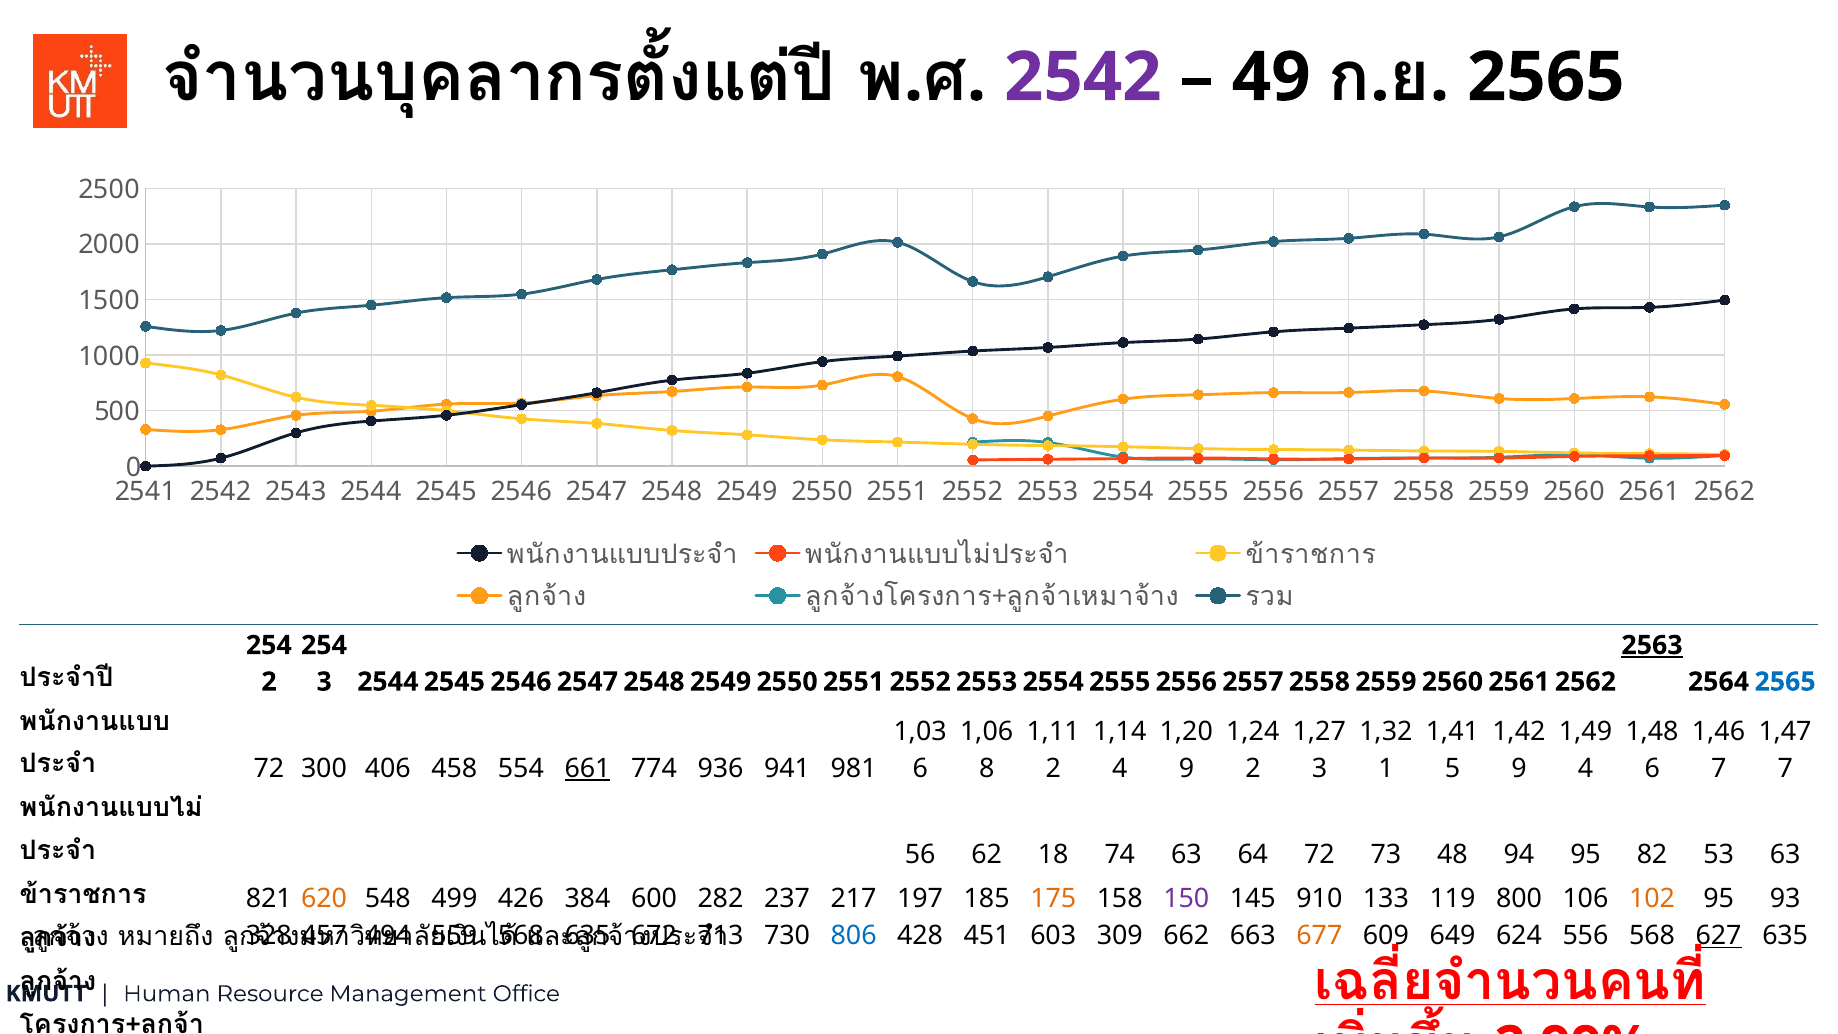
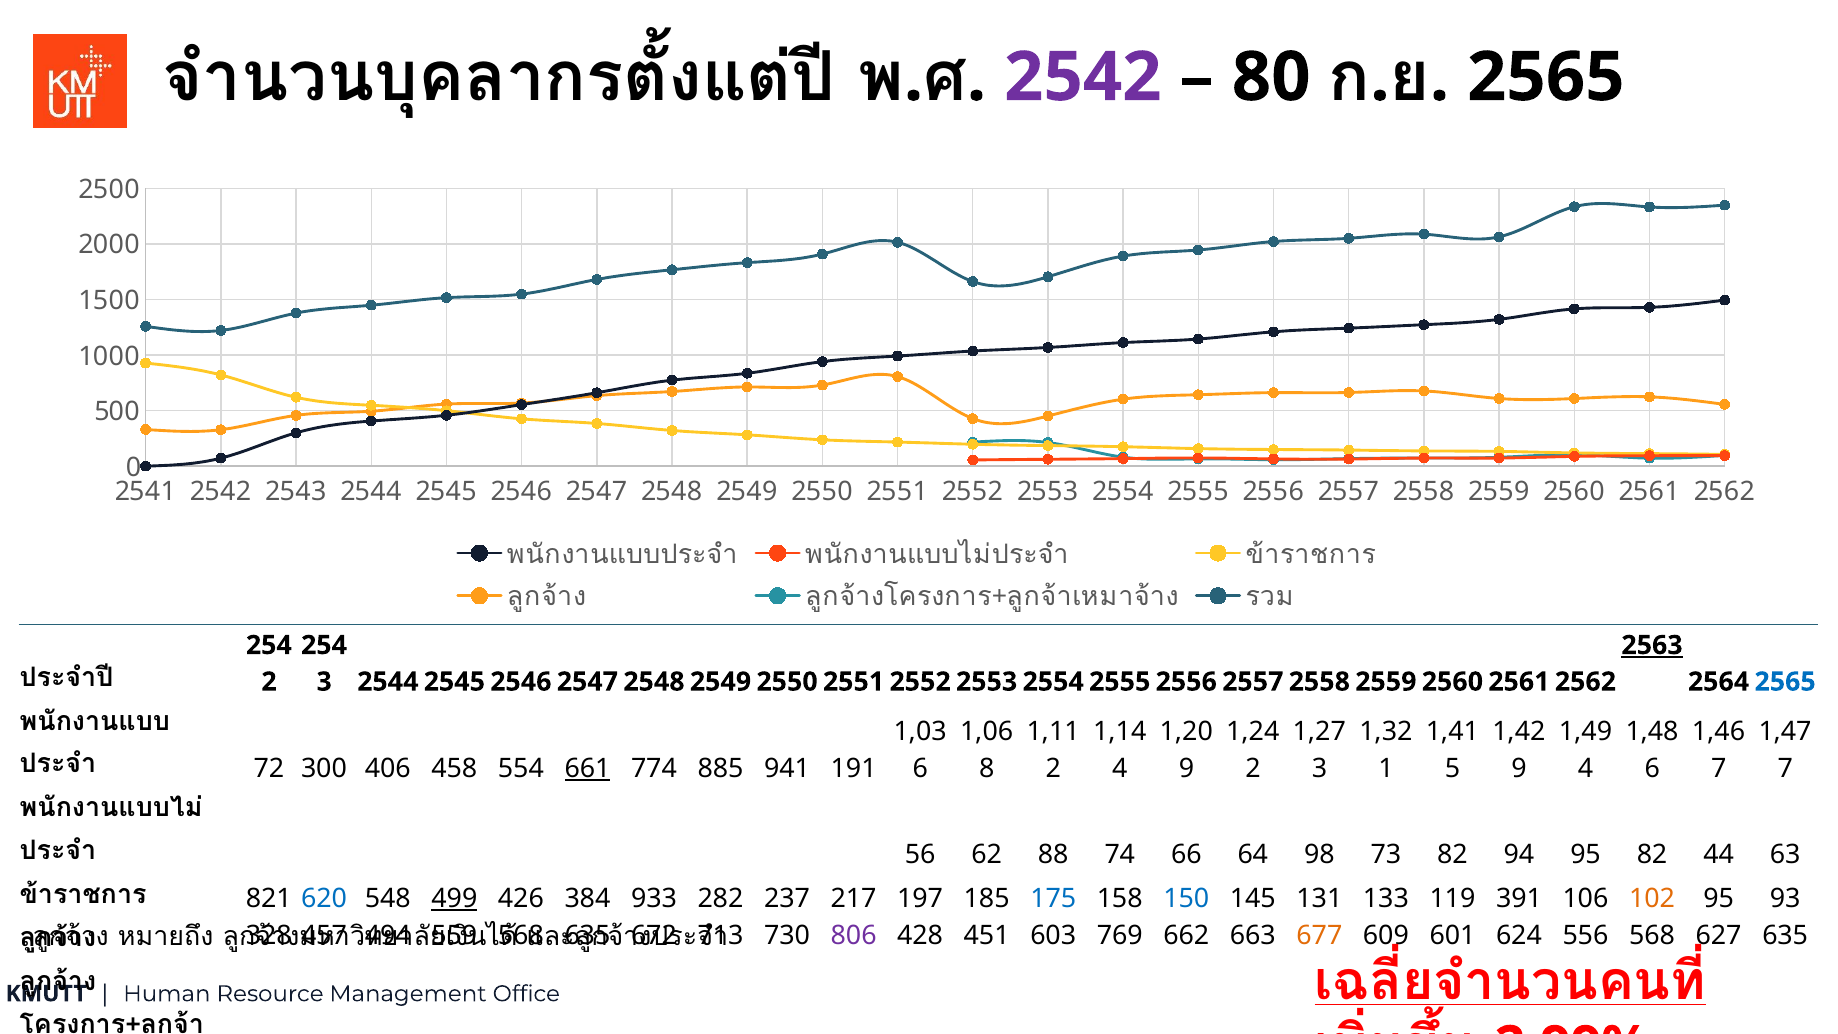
49: 49 -> 80 (1271, 77)
936: 936 -> 885 (721, 768)
941 981: 981 -> 191 (854, 768)
18: 18 -> 88 (1053, 855)
74 63: 63 -> 66 (1186, 855)
64 72: 72 -> 98 (1319, 855)
73 48: 48 -> 82 (1452, 855)
53: 53 -> 44 (1719, 855)
620 colour: orange -> blue (324, 898)
499 underline: none -> present (454, 898)
600: 600 -> 933 (654, 898)
175 colour: orange -> blue (1053, 898)
150 colour: purple -> blue (1186, 898)
910: 910 -> 131 (1319, 898)
800: 800 -> 391 (1519, 898)
806 colour: blue -> purple (854, 936)
309: 309 -> 769 (1120, 936)
649: 649 -> 601 (1452, 936)
627 underline: present -> none (1719, 936)
